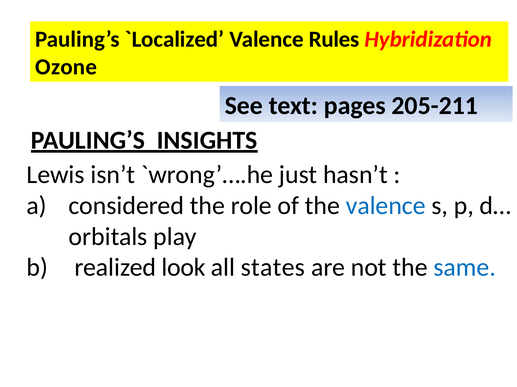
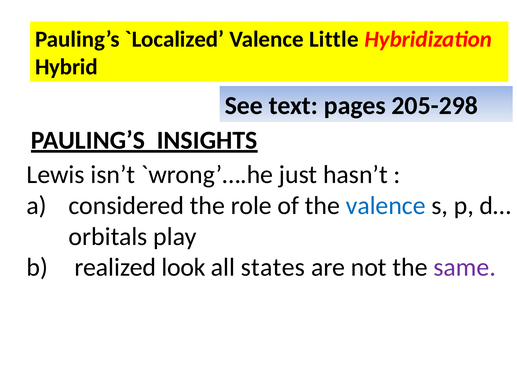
Rules: Rules -> Little (334, 39)
Ozone: Ozone -> Hybrid (66, 67)
205-211: 205-211 -> 205-298 (435, 106)
same colour: blue -> purple (465, 268)
